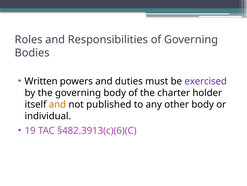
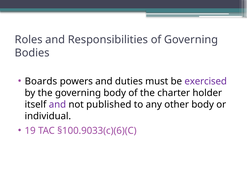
Written: Written -> Boards (41, 81)
and colour: orange -> purple (57, 104)
§482.3913(c)(6)(C: §482.3913(c)(6)(C -> §100.9033(c)(6)(C (97, 130)
